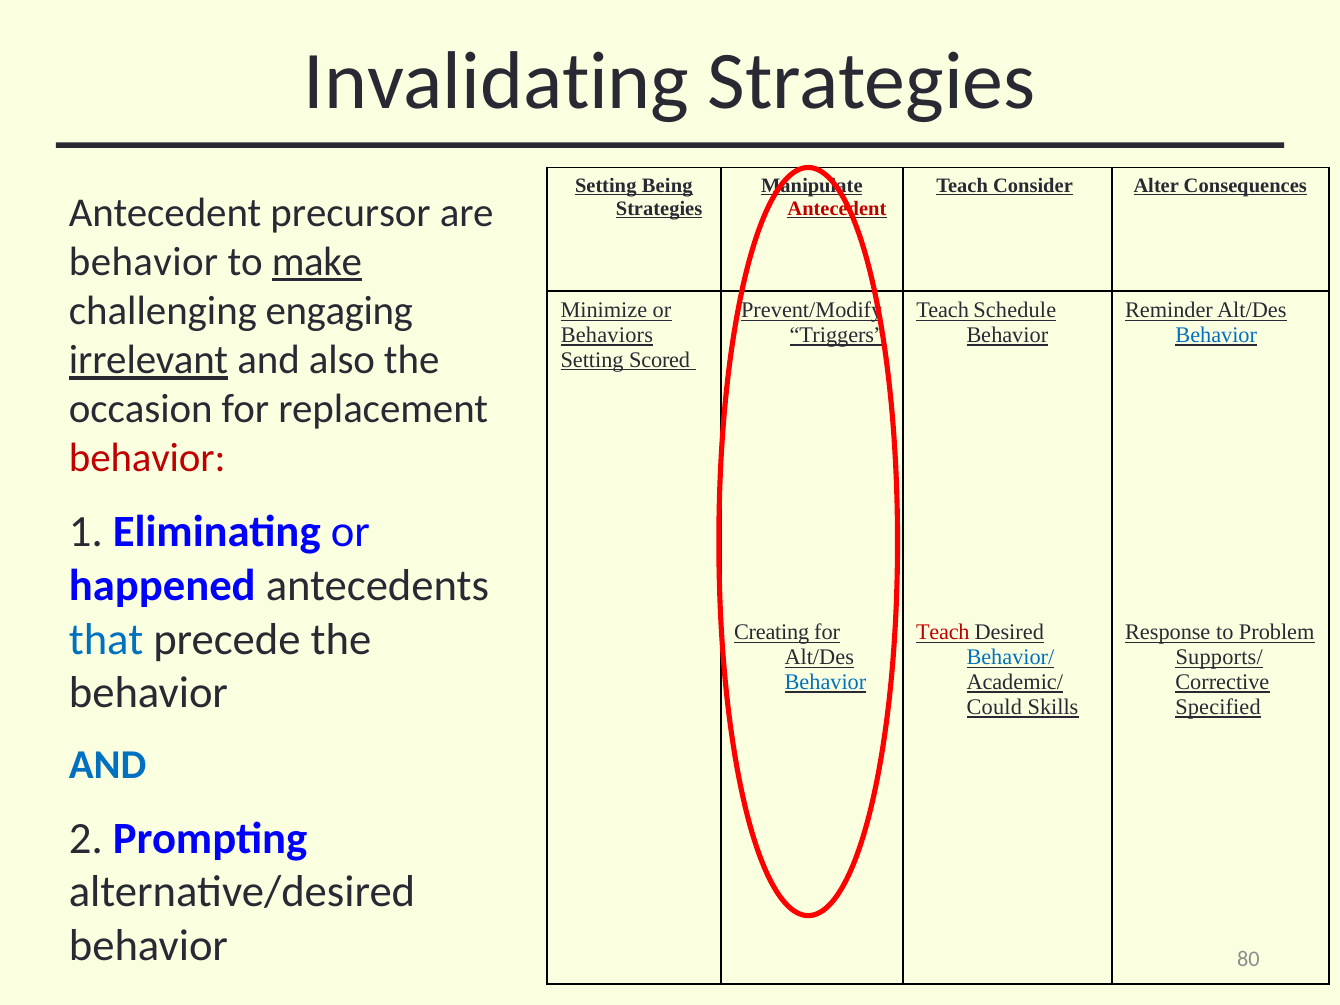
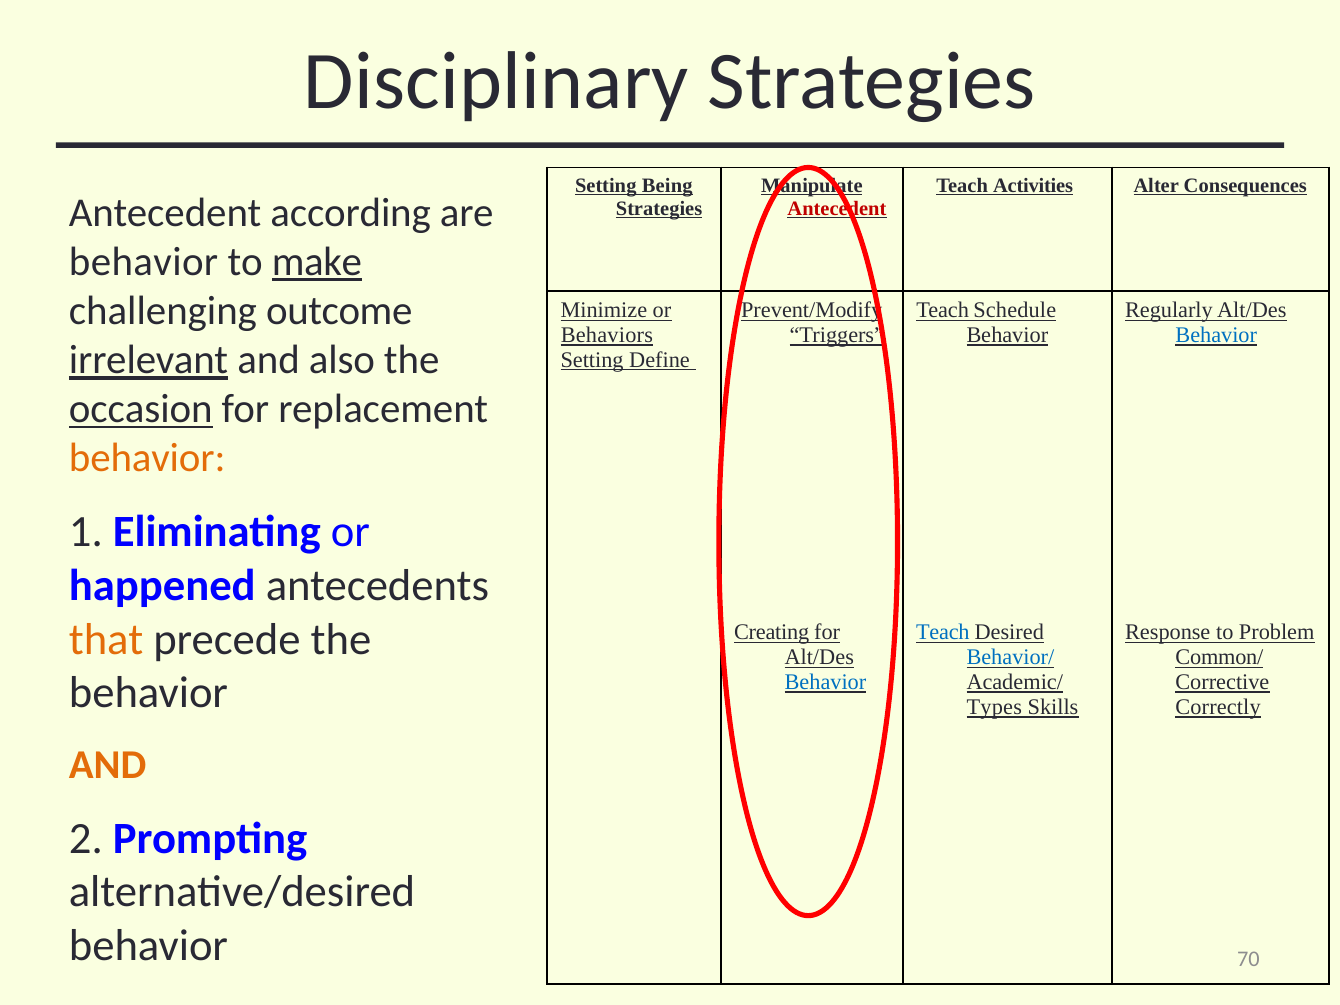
Invalidating: Invalidating -> Disciplinary (496, 82)
Consider: Consider -> Activities (1033, 186)
precursor: precursor -> according (351, 213)
engaging: engaging -> outcome (339, 311)
Reminder: Reminder -> Regularly (1169, 310)
Scored: Scored -> Define (660, 360)
occasion underline: none -> present (141, 409)
behavior colour: red -> orange (147, 458)
that colour: blue -> orange (106, 639)
Teach colour: red -> blue (943, 633)
Supports/: Supports/ -> Common/ (1219, 657)
Could: Could -> Types (994, 707)
Specified: Specified -> Correctly (1218, 707)
AND colour: blue -> orange (108, 765)
80: 80 -> 70 (1248, 960)
